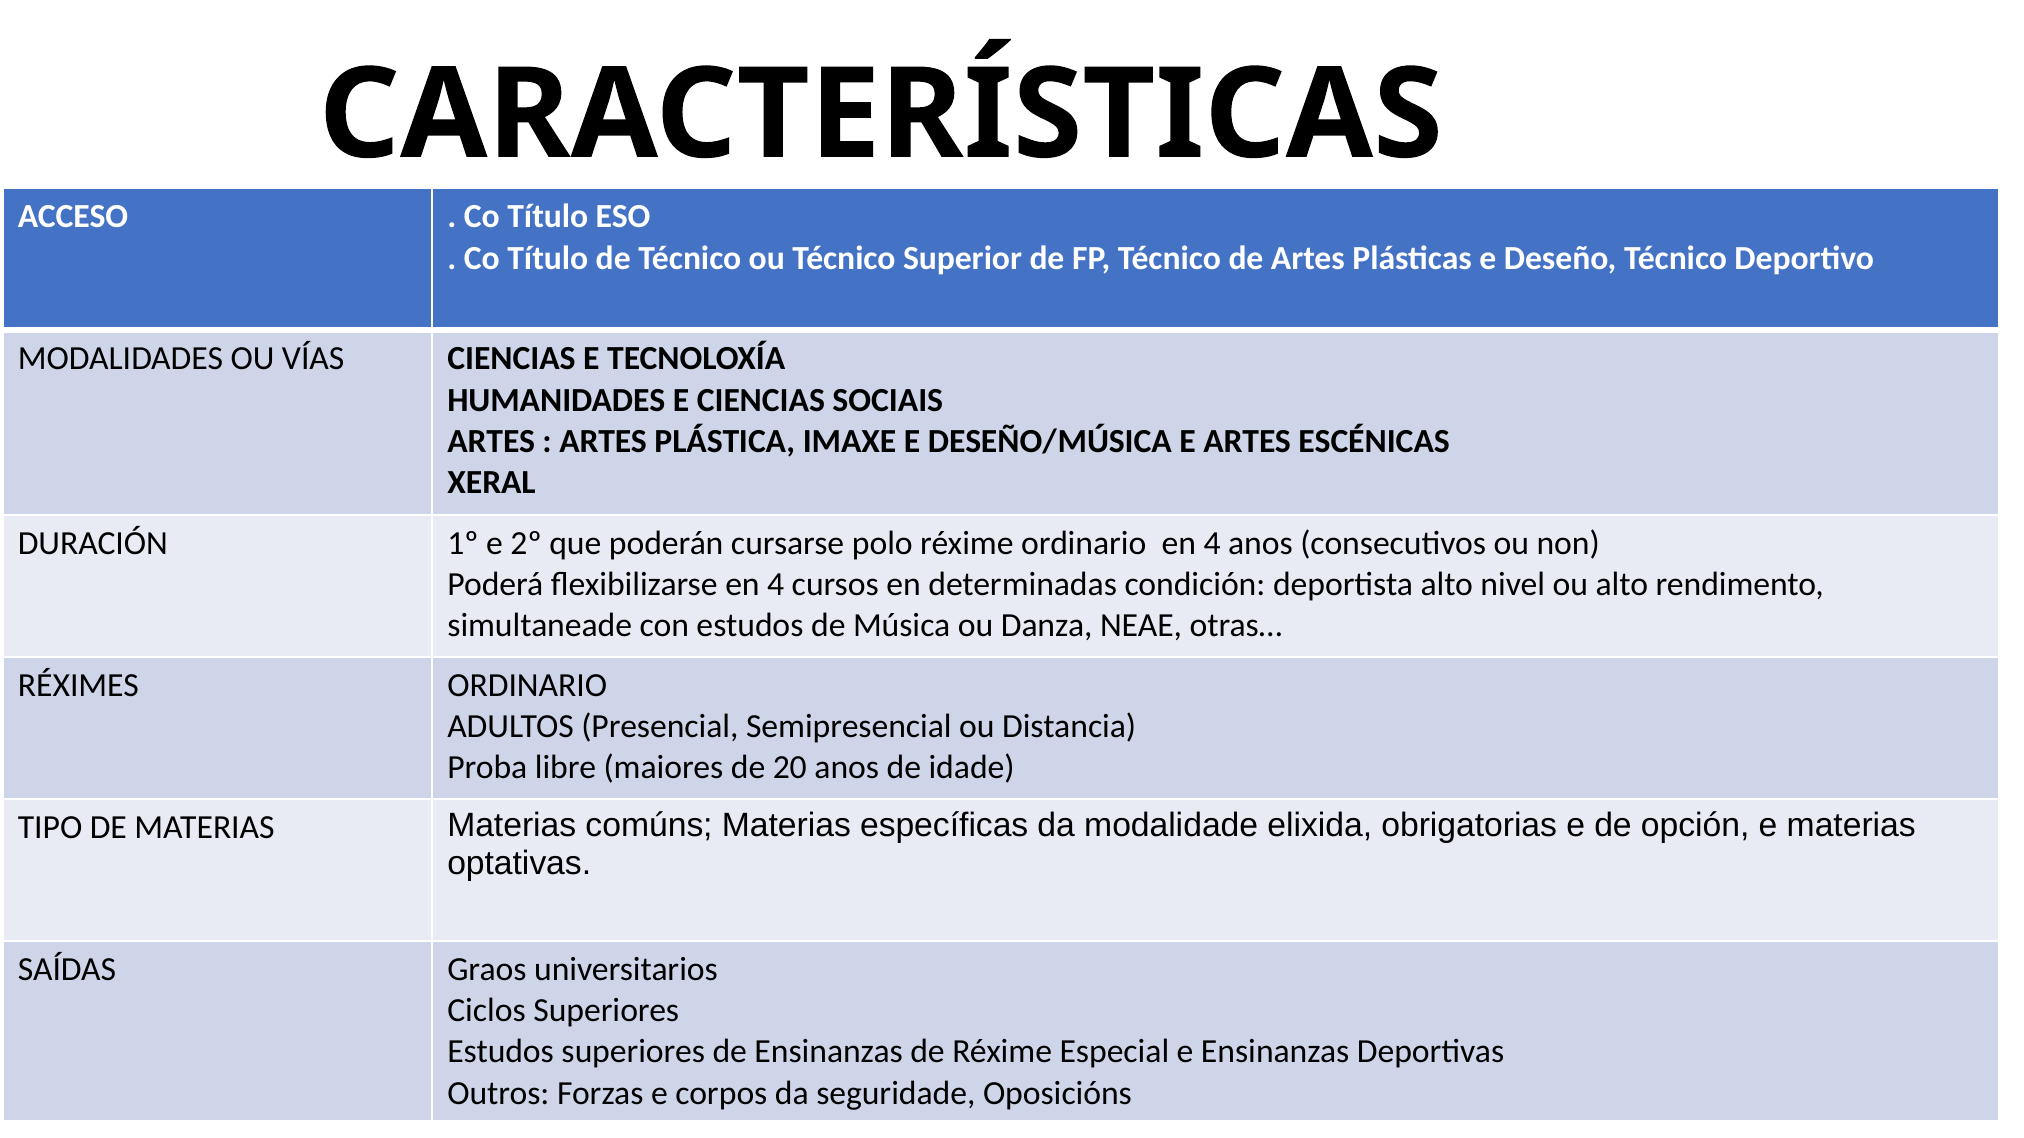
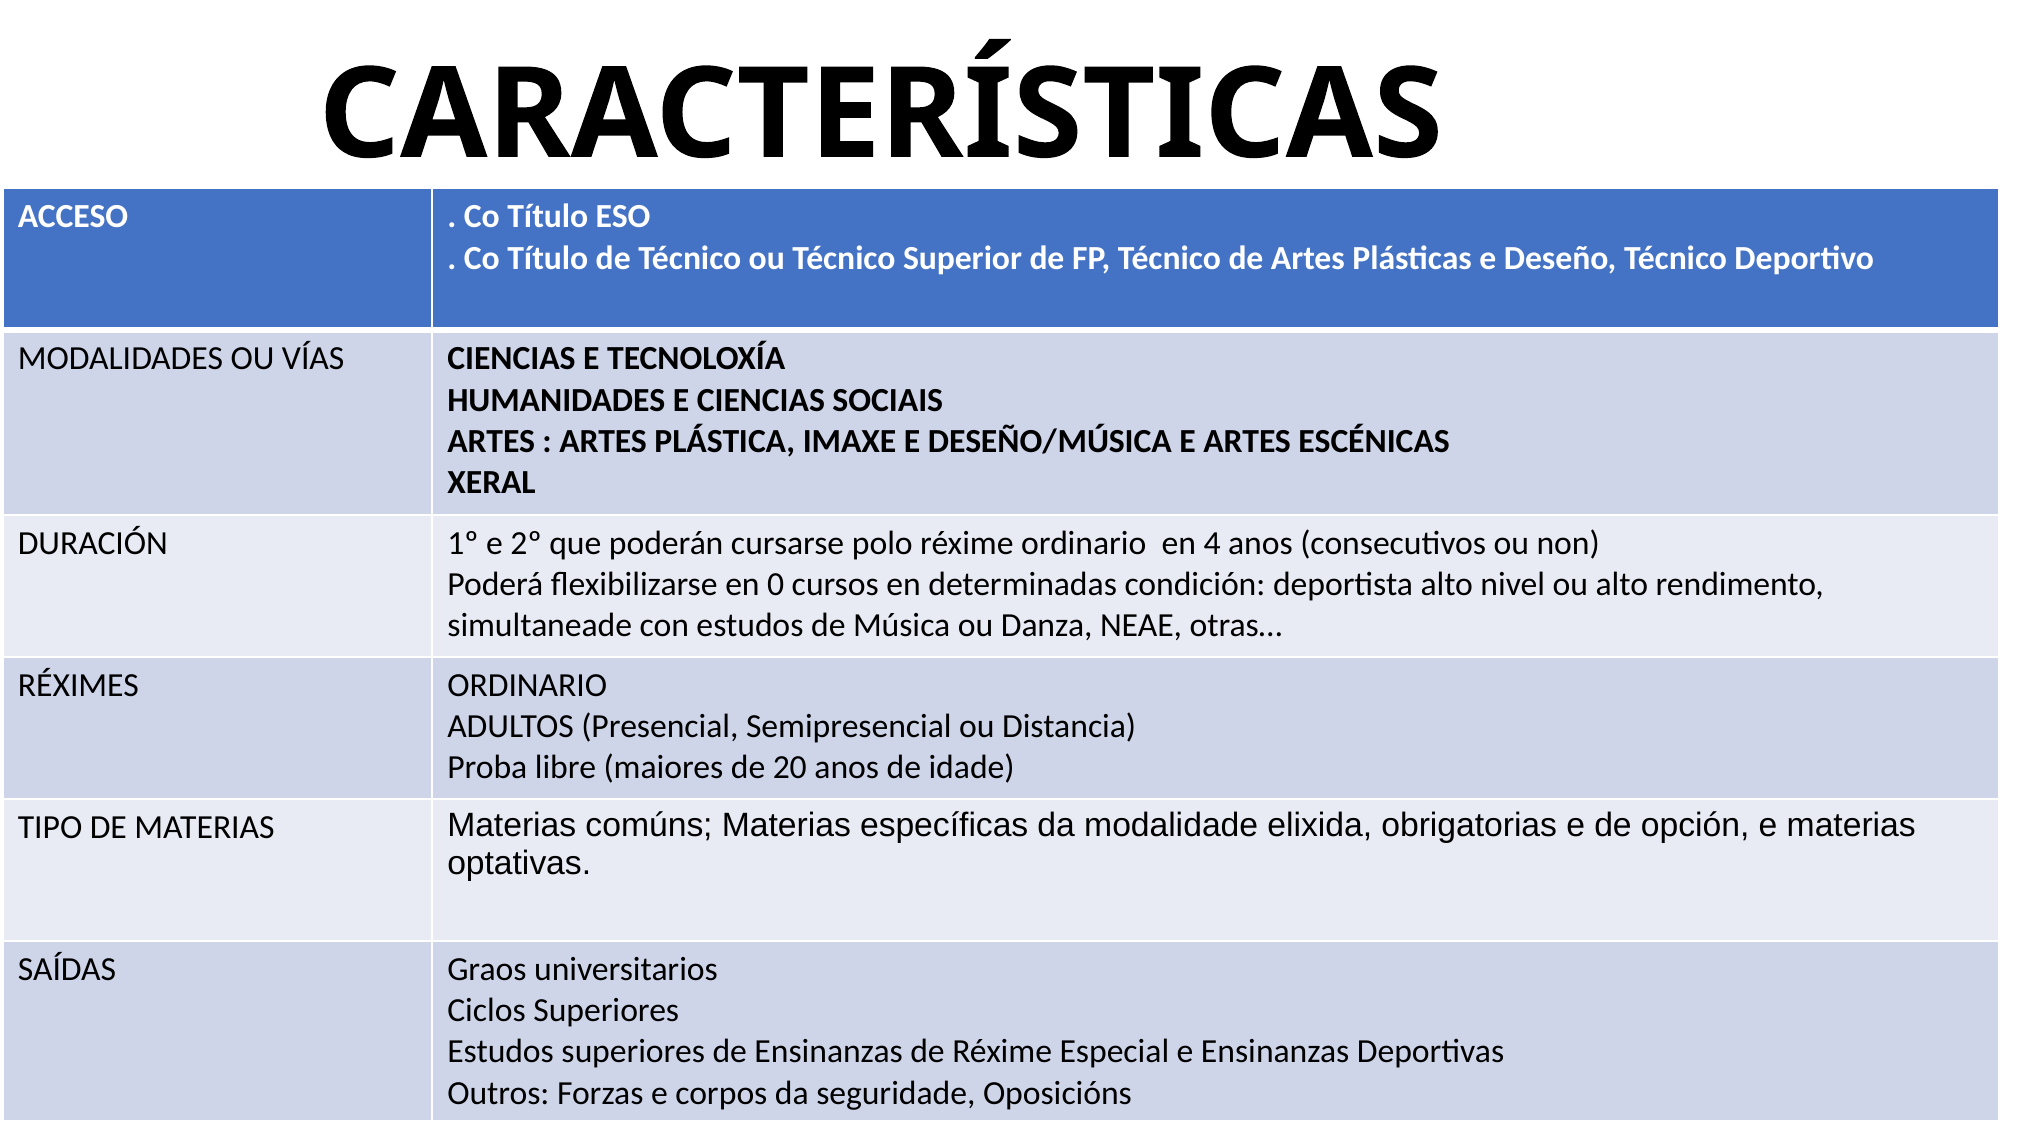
flexibilizarse en 4: 4 -> 0 (776, 585)
